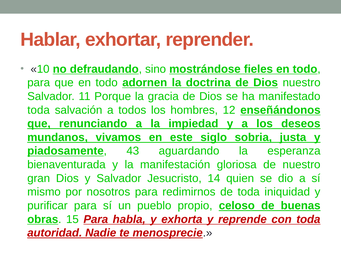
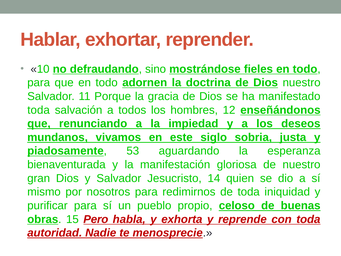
43: 43 -> 53 (133, 151)
15 Para: Para -> Pero (96, 219)
